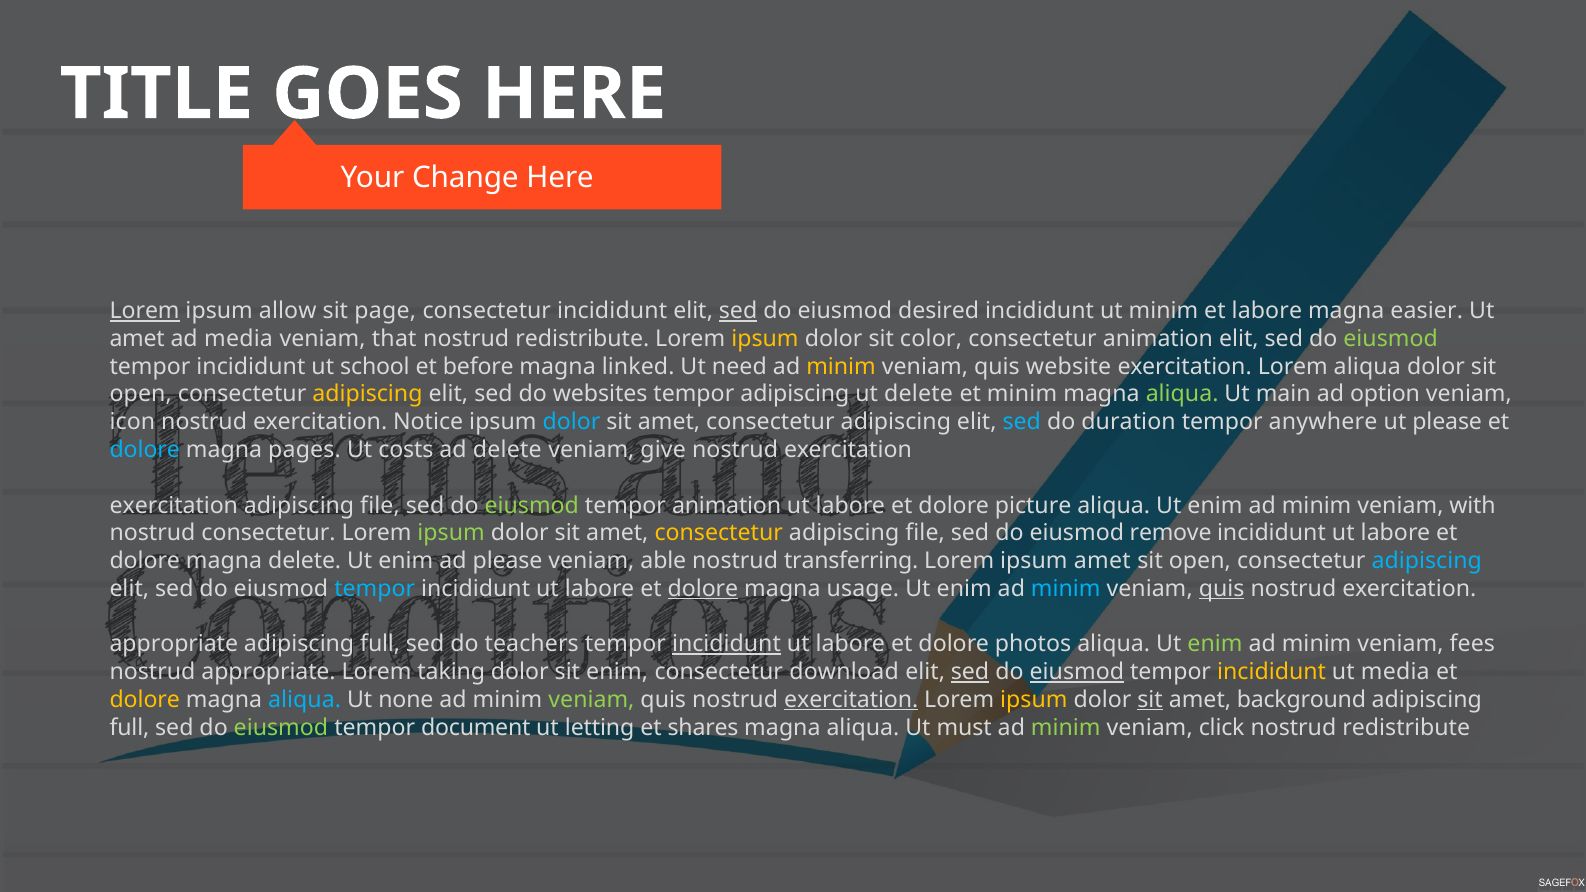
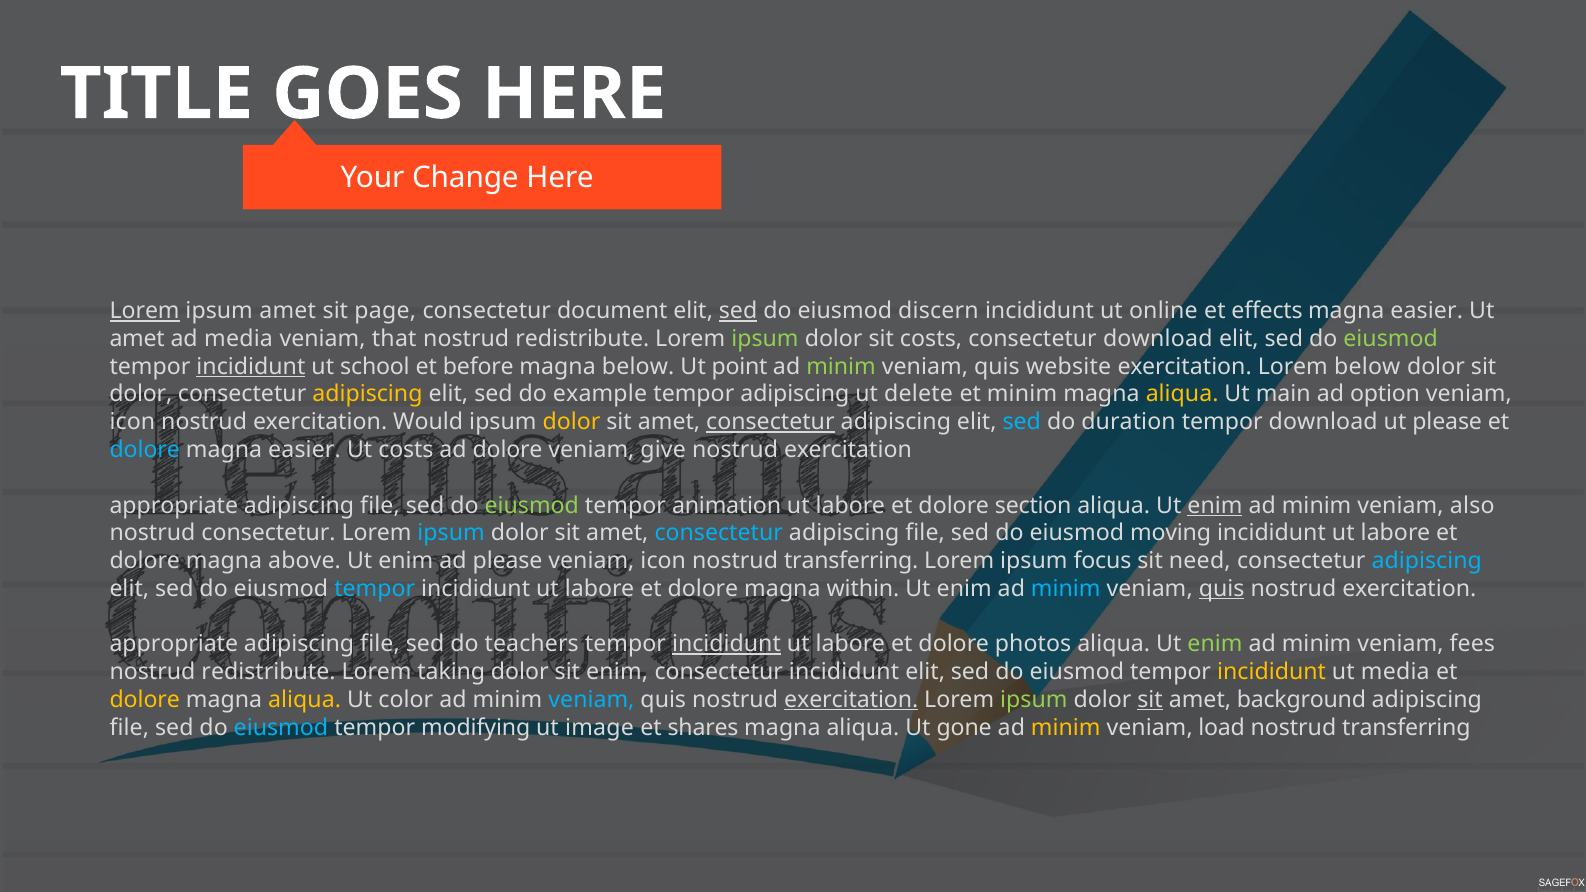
ipsum allow: allow -> amet (288, 311)
consectetur incididunt: incididunt -> document (612, 311)
desired: desired -> discern (938, 311)
ut minim: minim -> online (1163, 311)
et labore: labore -> effects (1267, 311)
ipsum colour: yellow -> light green (765, 339)
sit color: color -> costs (931, 339)
consectetur animation: animation -> download (1158, 339)
incididunt underline: none -> present (251, 367)
magna linked: linked -> below (638, 367)
need: need -> point (740, 367)
minim colour: yellow -> light green (841, 367)
Lorem aliqua: aliqua -> below (1367, 367)
open: open -> dolor (141, 394)
websites: websites -> example (600, 394)
aliqua colour: light green -> yellow (1182, 394)
Notice: Notice -> Would (428, 422)
dolor colour: light blue -> yellow (571, 422)
consectetur underline: none -> present (770, 422)
tempor anywhere: anywhere -> download (1323, 422)
pages: pages -> easier (305, 450)
ad delete: delete -> dolore (508, 450)
exercitation: exercitation -> appropriate (174, 505)
picture: picture -> section (1033, 505)
enim underline: none -> present (1215, 505)
with: with -> also (1472, 505)
ipsum colour: light green -> light blue (451, 533)
consectetur colour: yellow -> light blue (719, 533)
remove: remove -> moving (1171, 533)
magna delete: delete -> above (305, 561)
able: able -> icon (663, 561)
ipsum amet: amet -> focus (1103, 561)
open: open -> need (1200, 561)
dolore underline: present -> none (703, 589)
usage: usage -> within (863, 589)
full: full -> file (380, 644)
appropriate: appropriate -> redistribute (269, 672)
consectetur download: download -> incididunt (844, 672)
sed underline: present -> none (970, 672)
eiusmod underline: present -> none (1077, 672)
aliqua colour: light blue -> yellow (305, 700)
none: none -> color (406, 700)
veniam colour: light green -> light blue (591, 700)
ipsum colour: yellow -> light green (1034, 700)
full: full -> file (129, 728)
eiusmod colour: light green -> light blue (281, 728)
document: document -> modifying (476, 728)
letting: letting -> image (599, 728)
must: must -> gone (964, 728)
minim colour: light green -> yellow (1066, 728)
click: click -> load (1222, 728)
redistribute: redistribute -> transferring (1406, 728)
